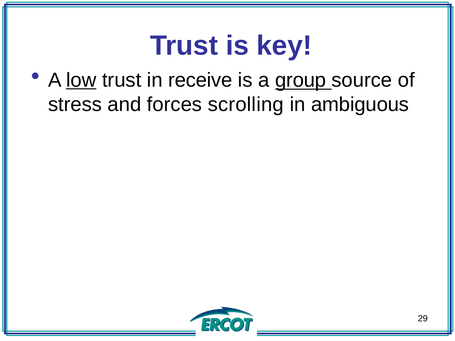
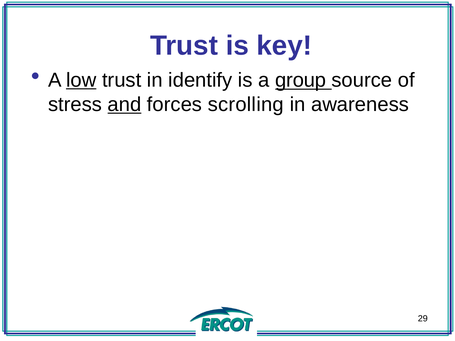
receive: receive -> identify (200, 80)
and underline: none -> present (124, 105)
ambiguous: ambiguous -> awareness (360, 105)
